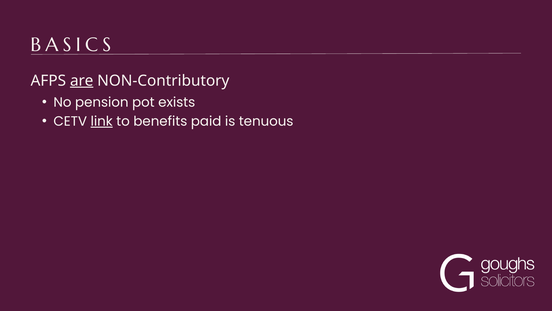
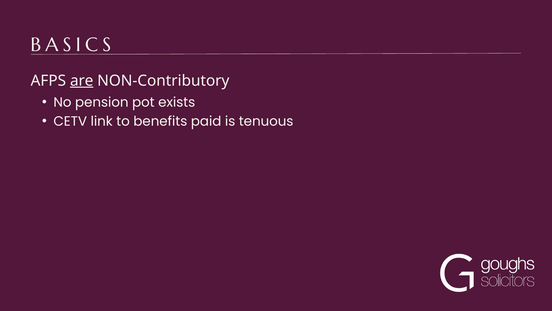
link underline: present -> none (102, 121)
